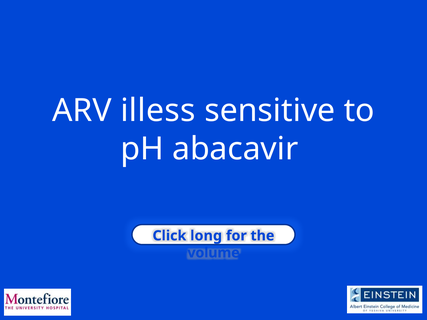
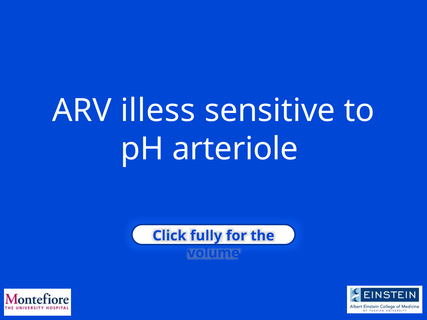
abacavir: abacavir -> arteriole (235, 149)
long: long -> fully (206, 236)
